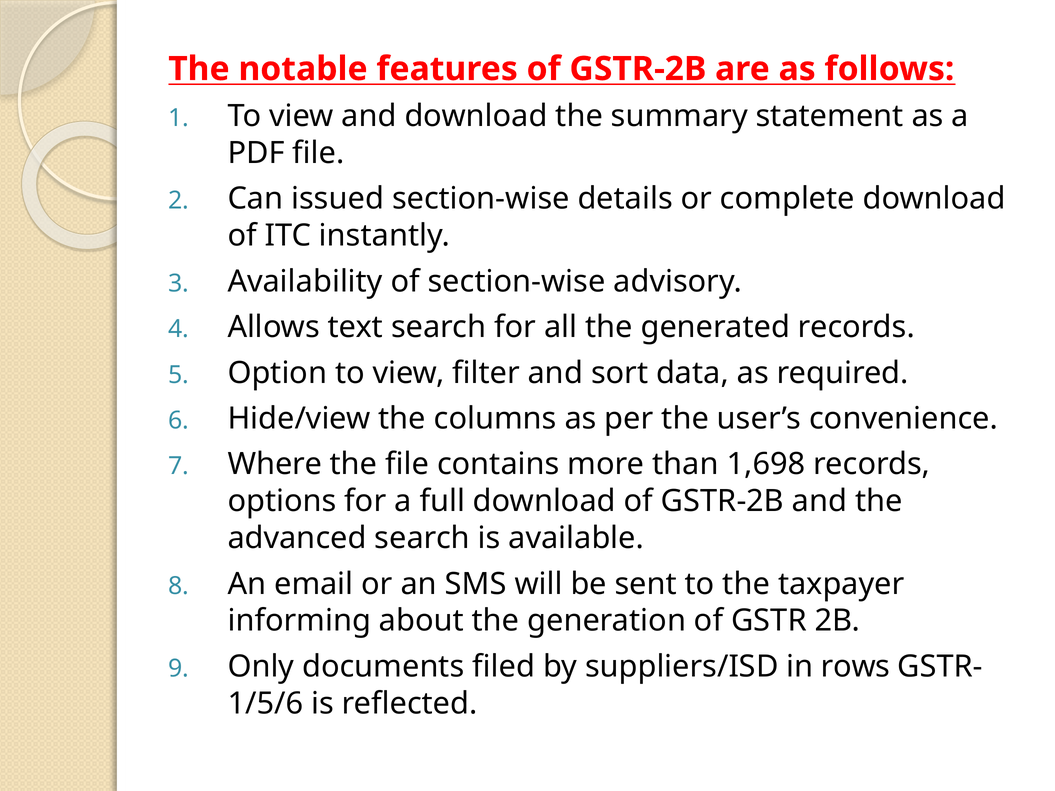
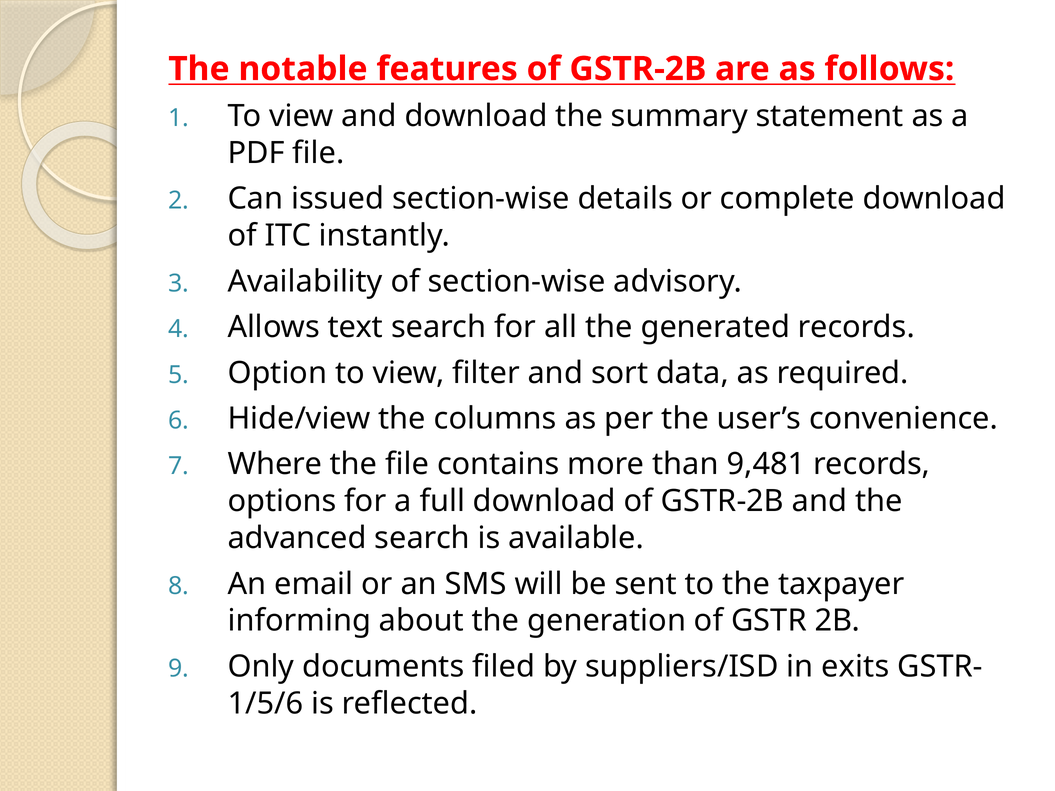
1,698: 1,698 -> 9,481 (766, 464)
rows: rows -> exits (855, 667)
